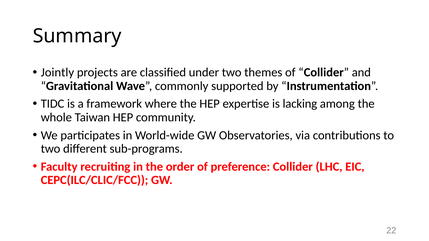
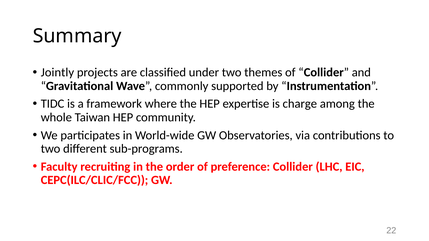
lacking: lacking -> charge (300, 104)
